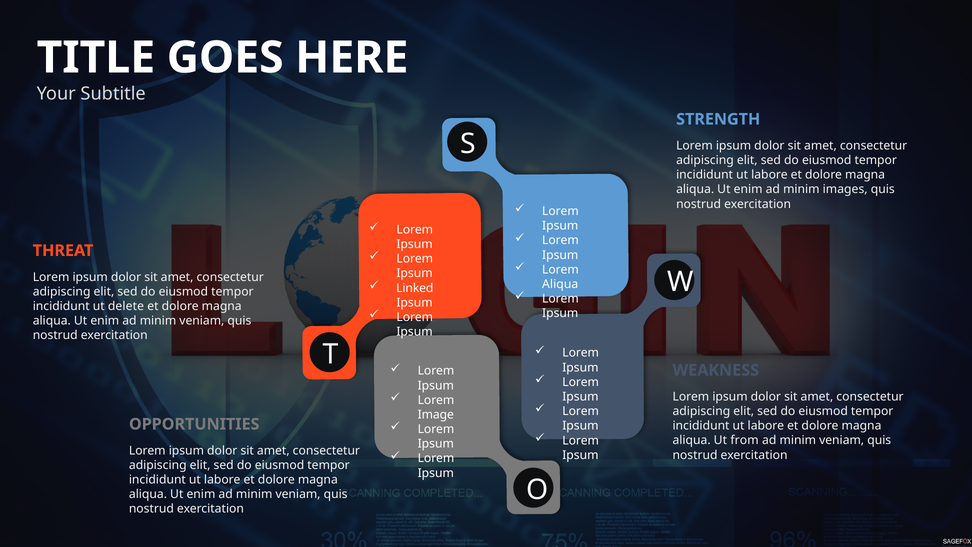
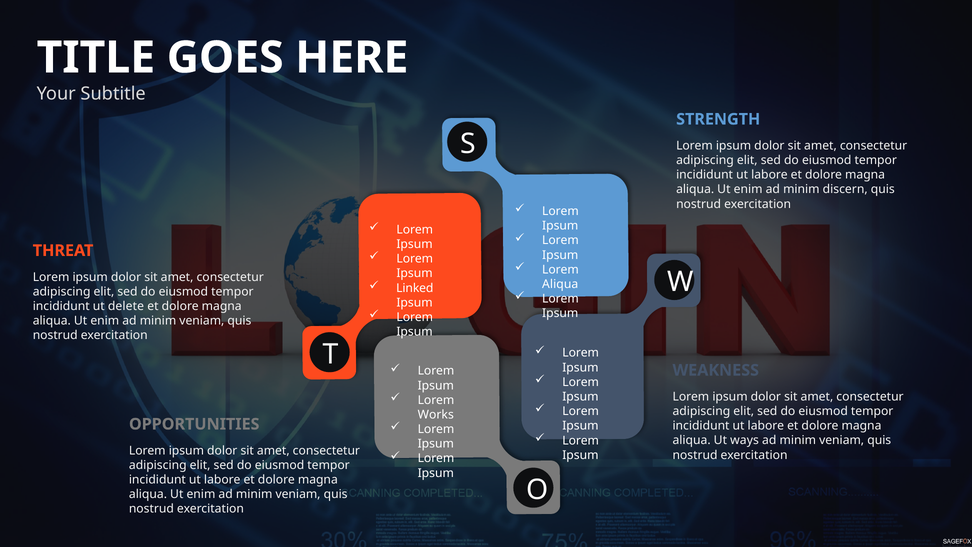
images: images -> discern (845, 189)
Image: Image -> Works (436, 415)
from: from -> ways (745, 440)
